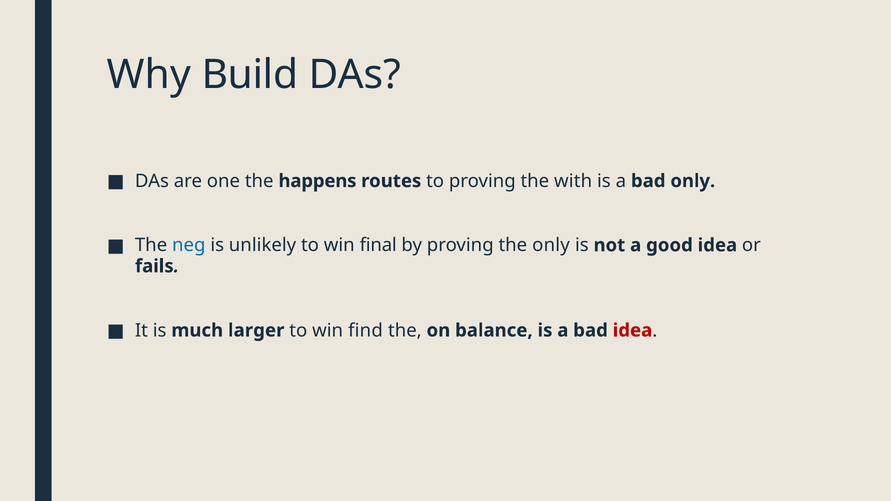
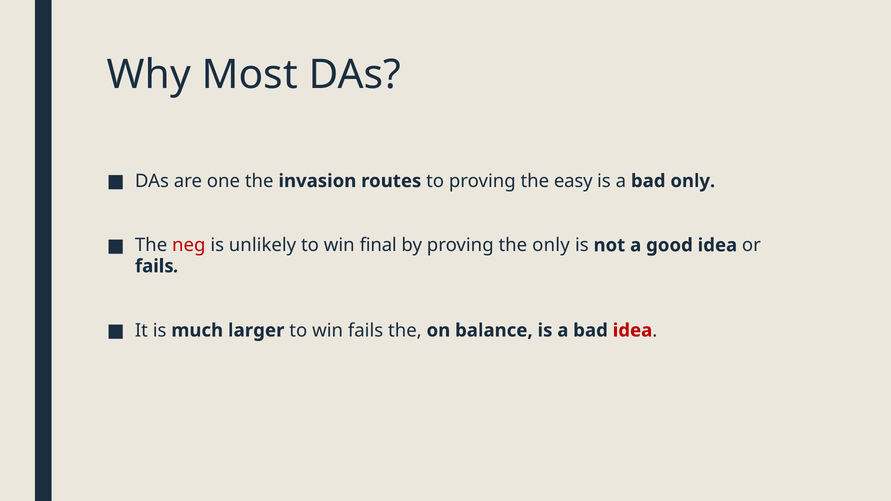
Build: Build -> Most (250, 75)
happens: happens -> invasion (317, 181)
with: with -> easy (573, 181)
neg colour: blue -> red (189, 245)
win find: find -> fails (366, 331)
